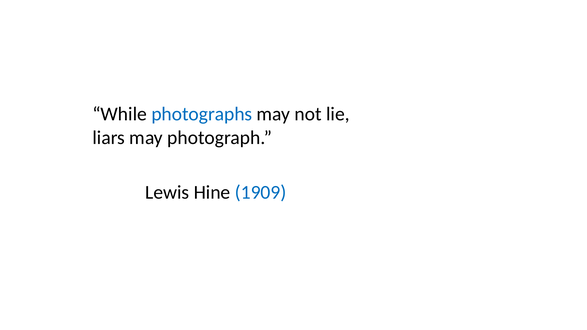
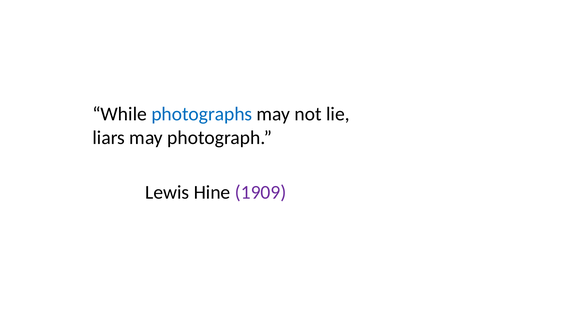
1909 colour: blue -> purple (261, 192)
